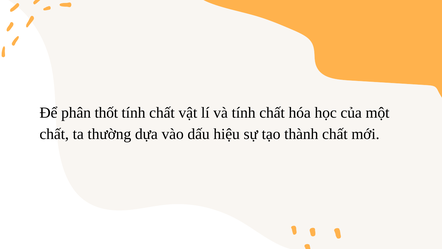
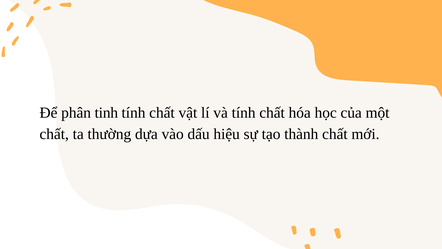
thốt: thốt -> tinh (106, 113)
